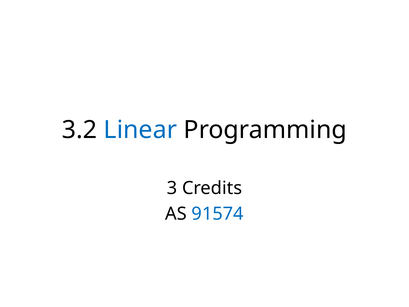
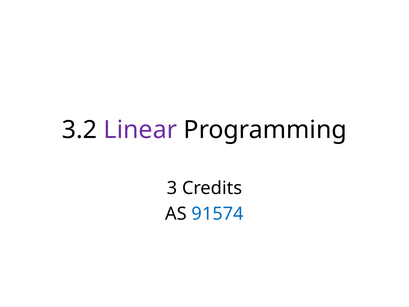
Linear colour: blue -> purple (140, 130)
